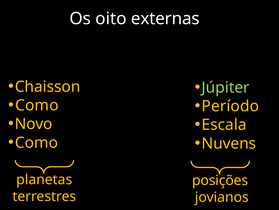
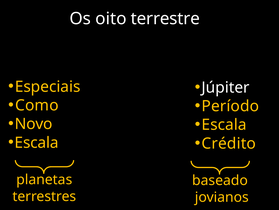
externas: externas -> terrestre (165, 19)
Chaisson: Chaisson -> Especiais (48, 86)
Júpiter colour: light green -> white (226, 87)
Como: Como -> Escala (37, 142)
Nuvens: Nuvens -> Crédito (229, 143)
posições: posições -> baseado (220, 180)
